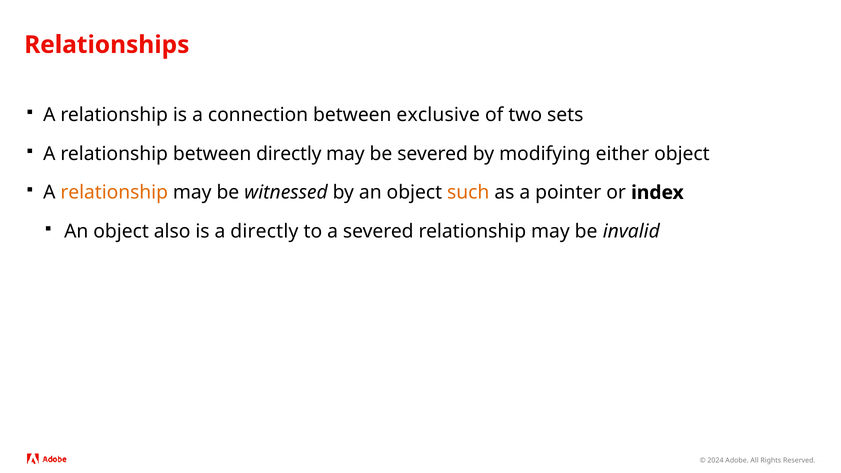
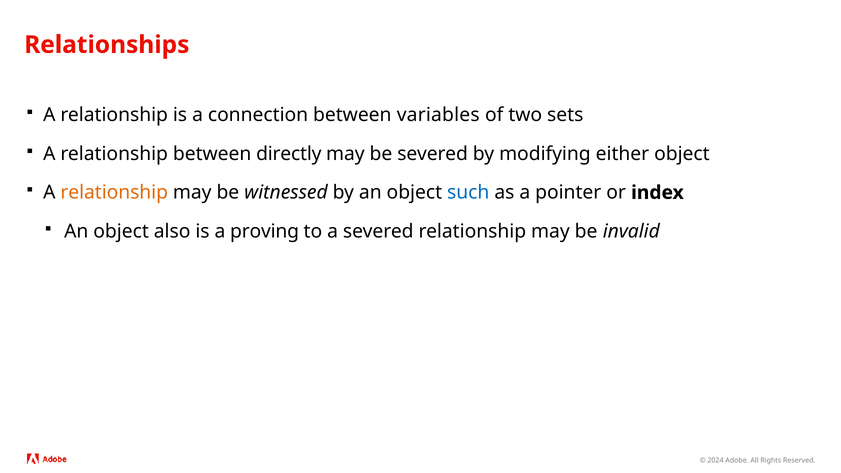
exclusive: exclusive -> variables (438, 115)
such colour: orange -> blue (468, 193)
a directly: directly -> proving (265, 232)
